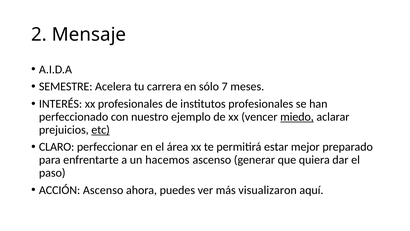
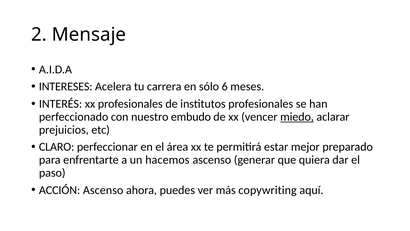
SEMESTRE: SEMESTRE -> INTERESES (66, 87)
7: 7 -> 6 (225, 87)
ejemplo: ejemplo -> embudo (191, 117)
etc underline: present -> none (101, 130)
visualizaron: visualizaron -> copywriting (268, 190)
